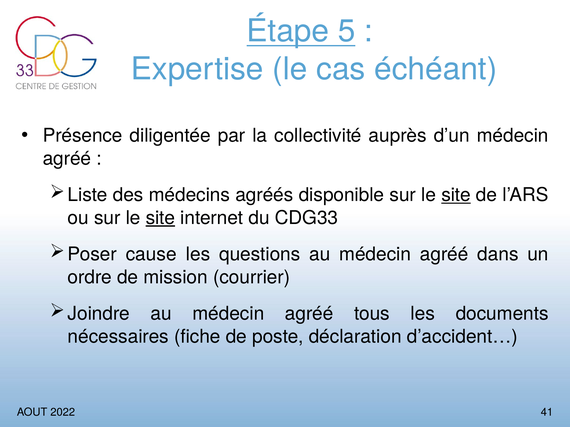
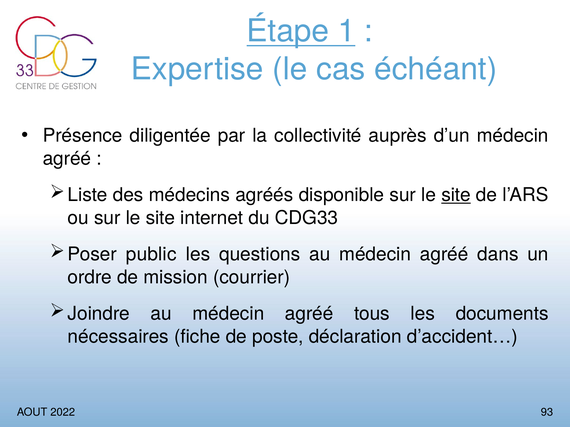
5: 5 -> 1 (347, 31)
site underline: present -> none (160, 218)
cause: cause -> public (151, 255)
41: 41 -> 93 (547, 413)
